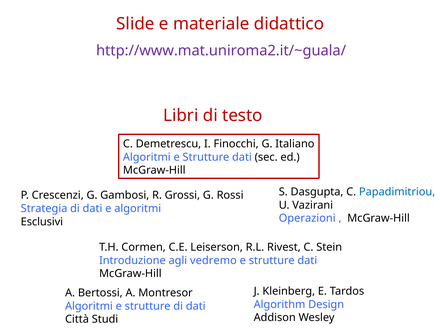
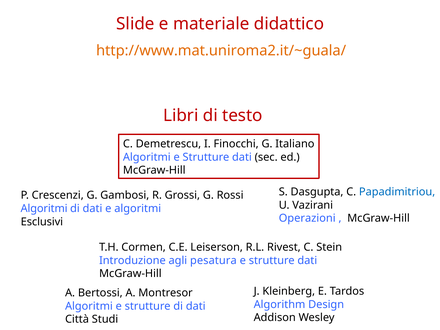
http://www.mat.uniroma2.it/~guala/ colour: purple -> orange (221, 51)
Strategia: Strategia -> Algoritmi (44, 209)
vedremo: vedremo -> pesatura (213, 260)
